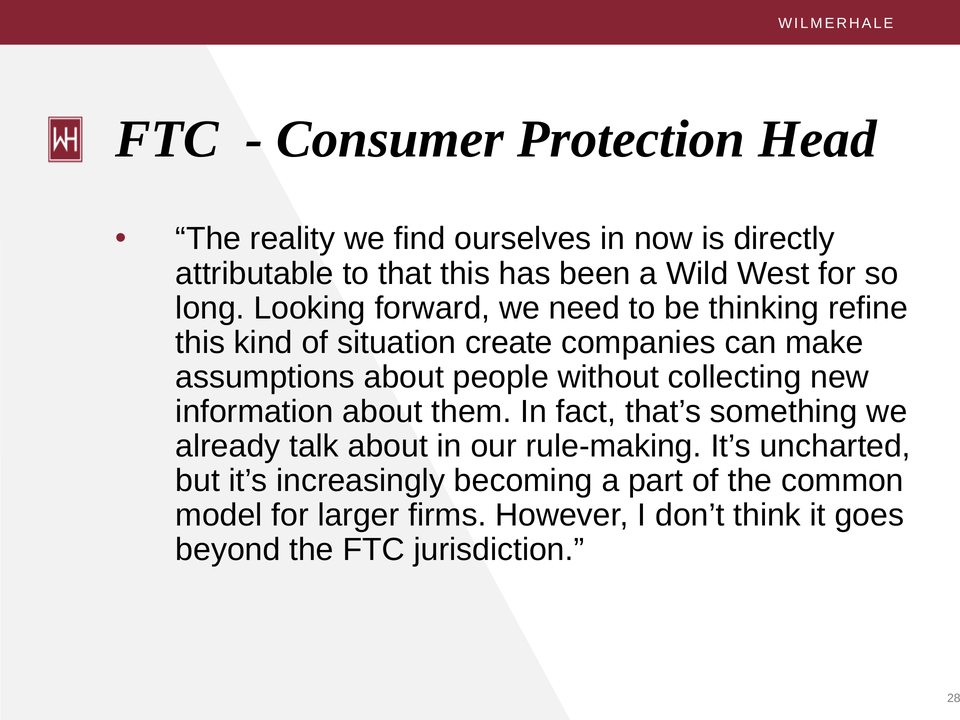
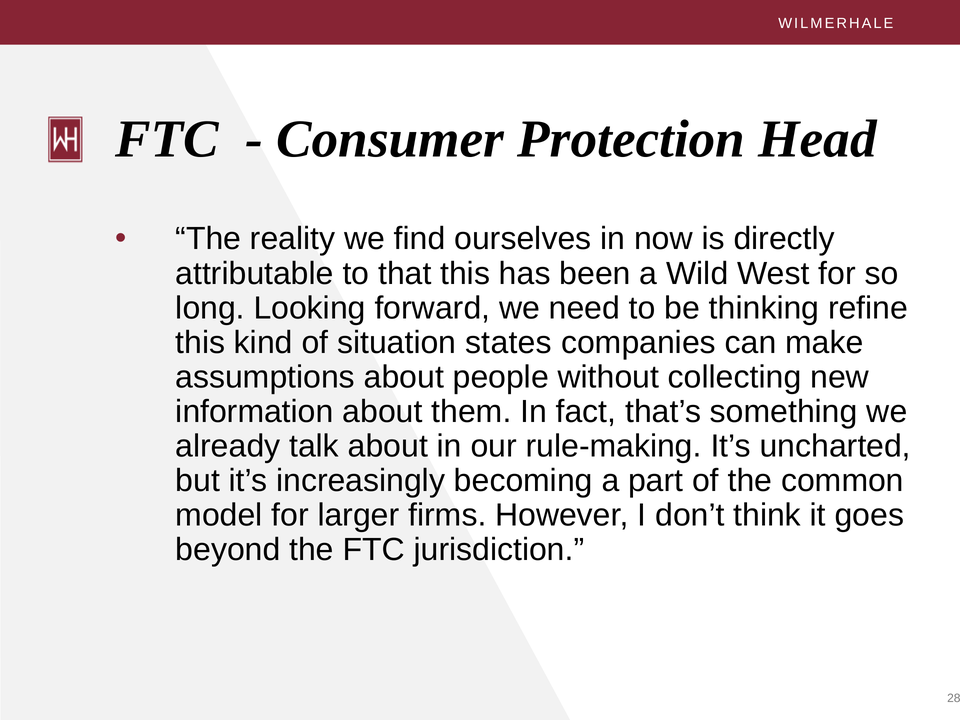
create: create -> states (509, 343)
